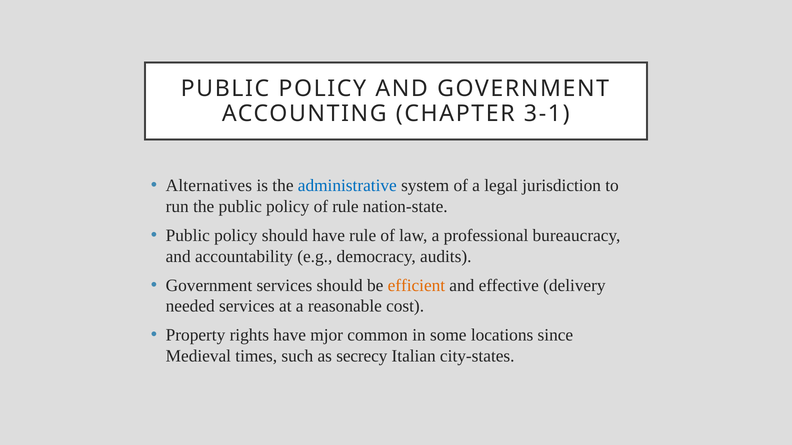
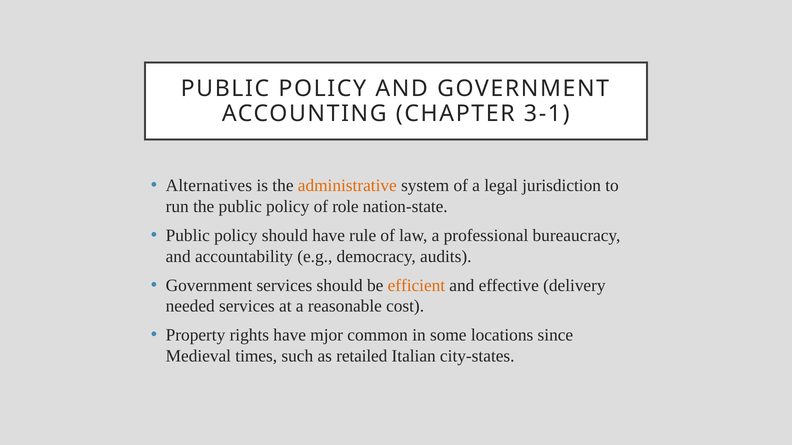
administrative colour: blue -> orange (347, 186)
of rule: rule -> role (345, 207)
secrecy: secrecy -> retailed (362, 356)
